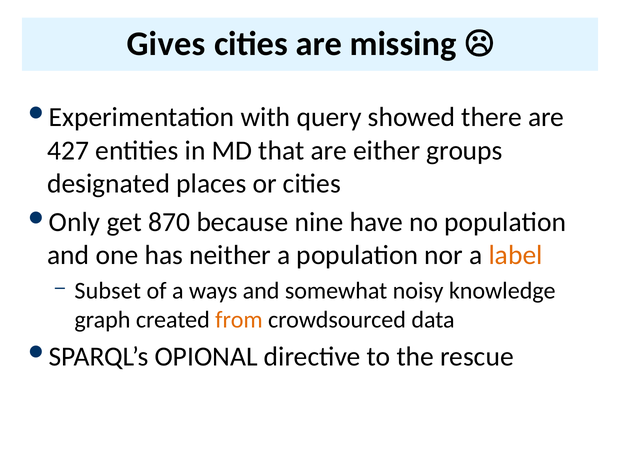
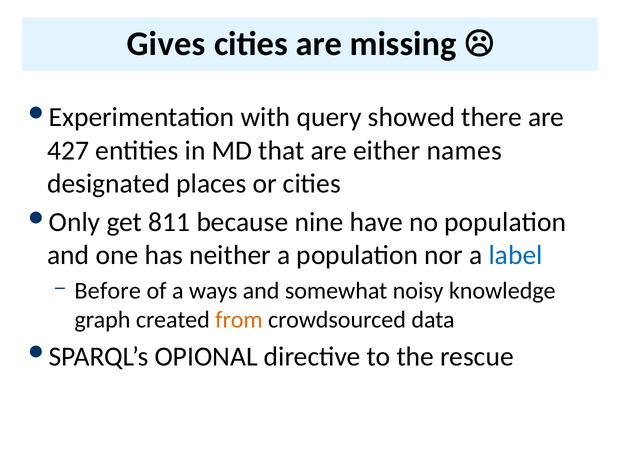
groups: groups -> names (464, 150)
870: 870 -> 811 (169, 222)
label colour: orange -> blue (516, 255)
Subset: Subset -> Before (108, 291)
